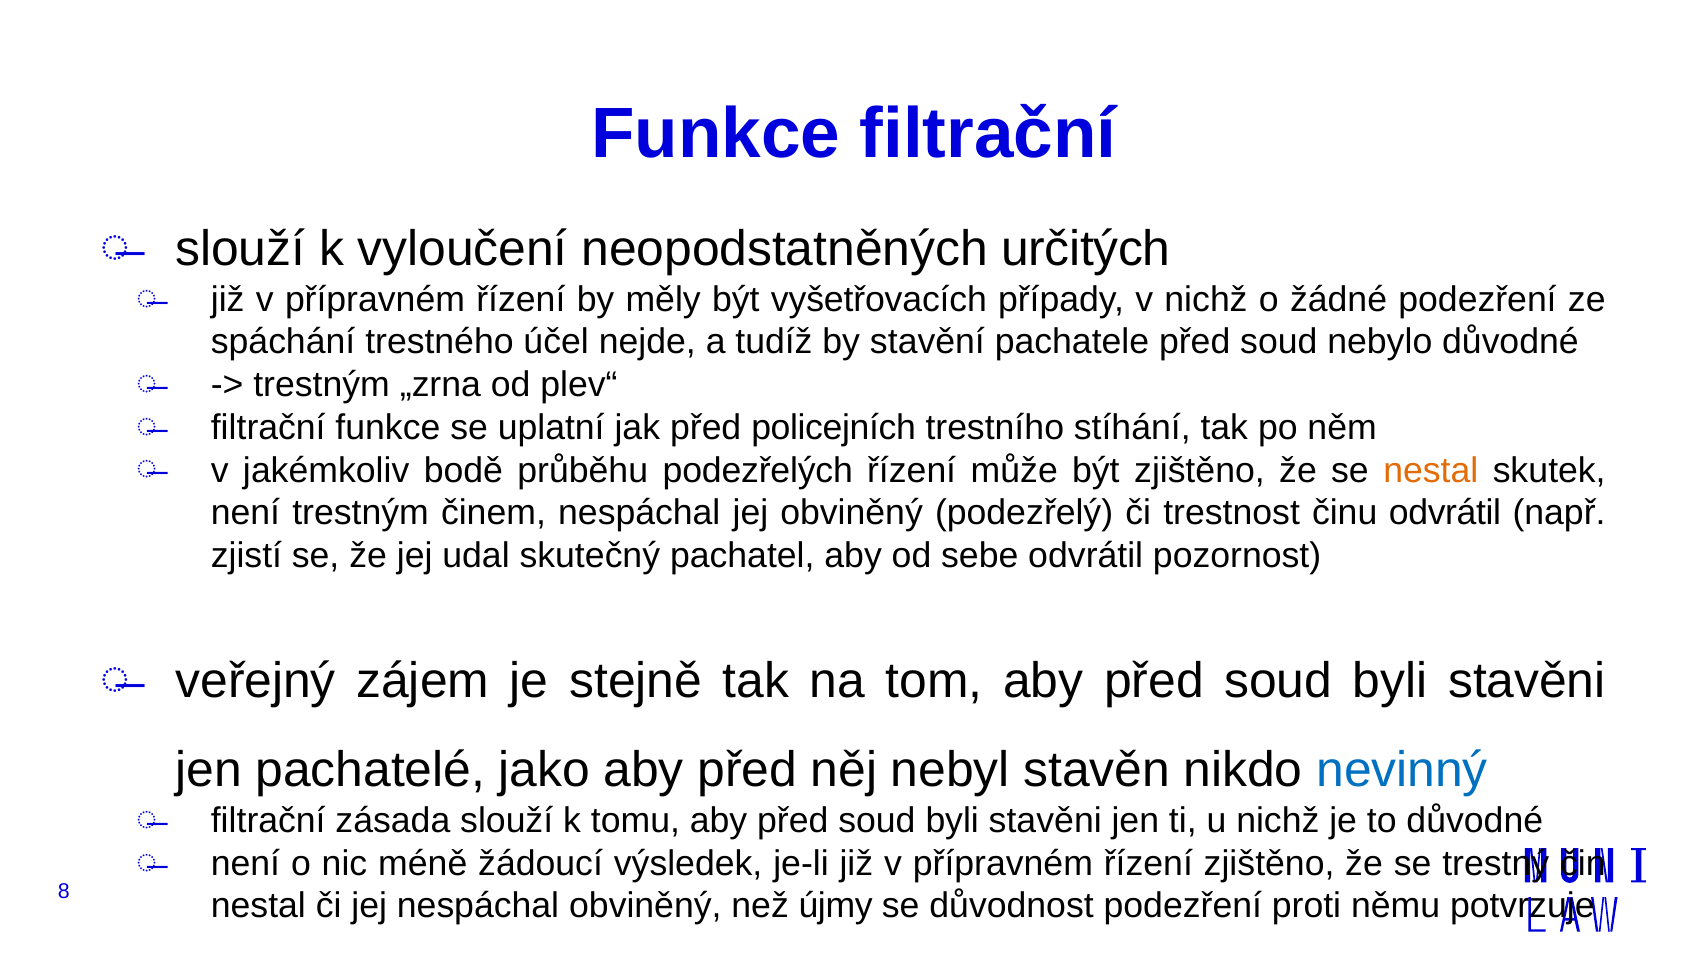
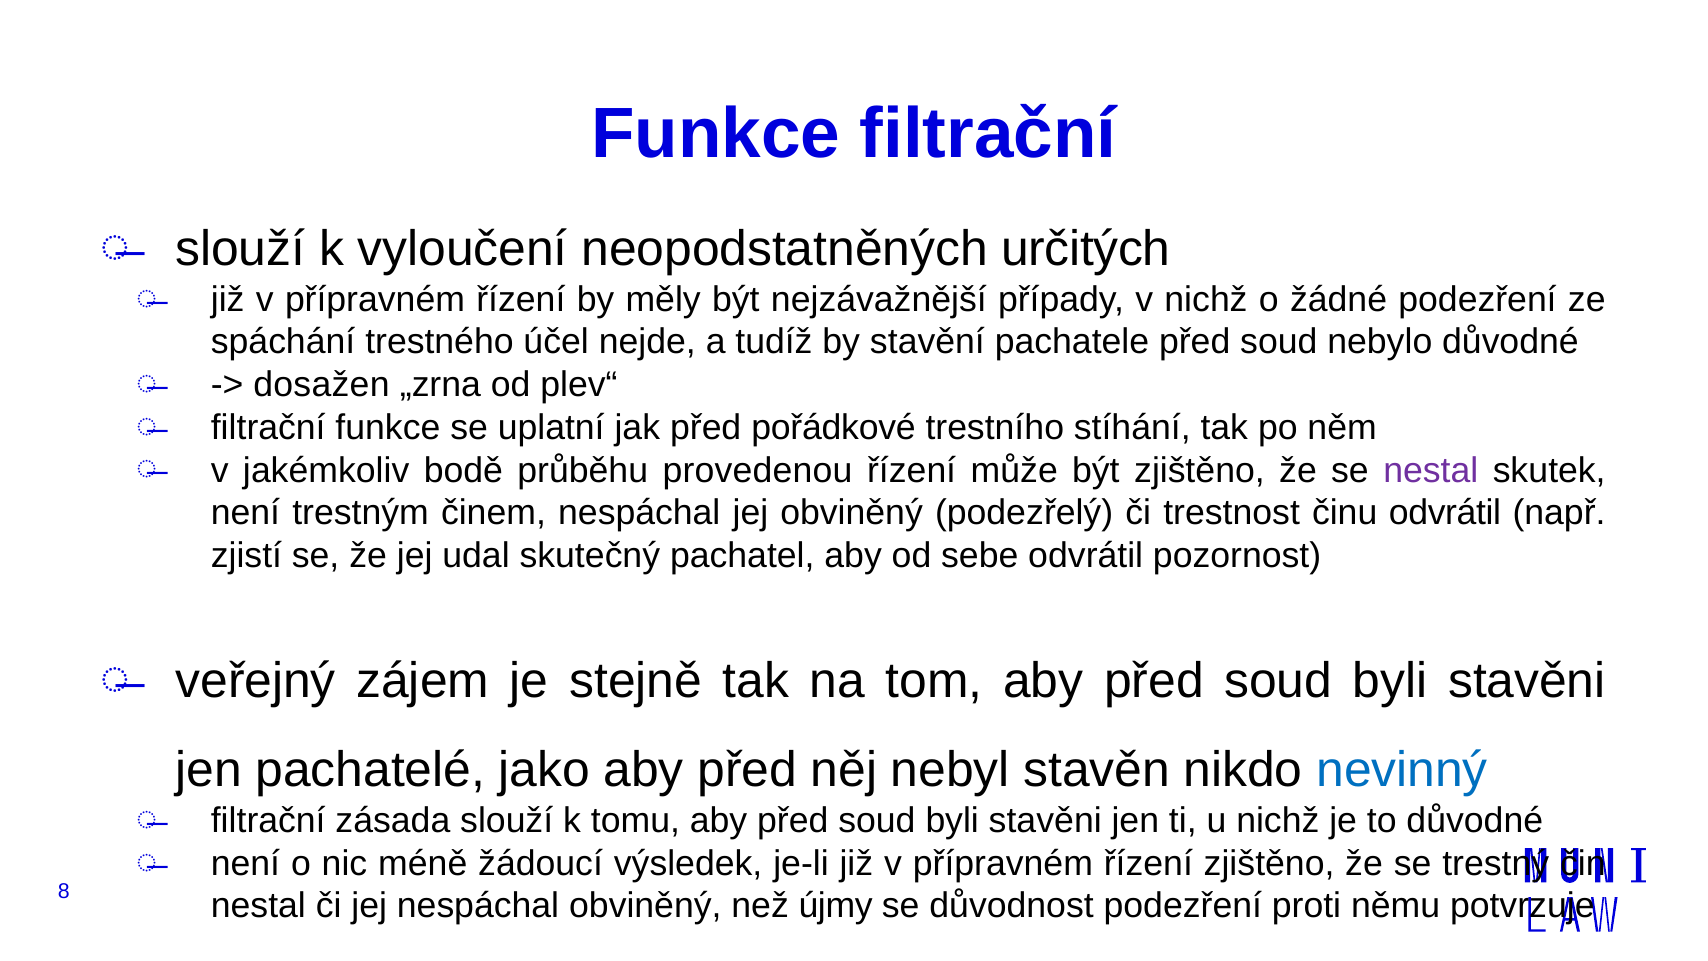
vyšetřovacích: vyšetřovacích -> nejzávažnější (879, 299)
trestným: trestným -> dosažen (321, 385)
policejních: policejních -> pořádkové (834, 427)
podezřelých: podezřelých -> provedenou (758, 470)
nestal colour: orange -> purple (1431, 470)
